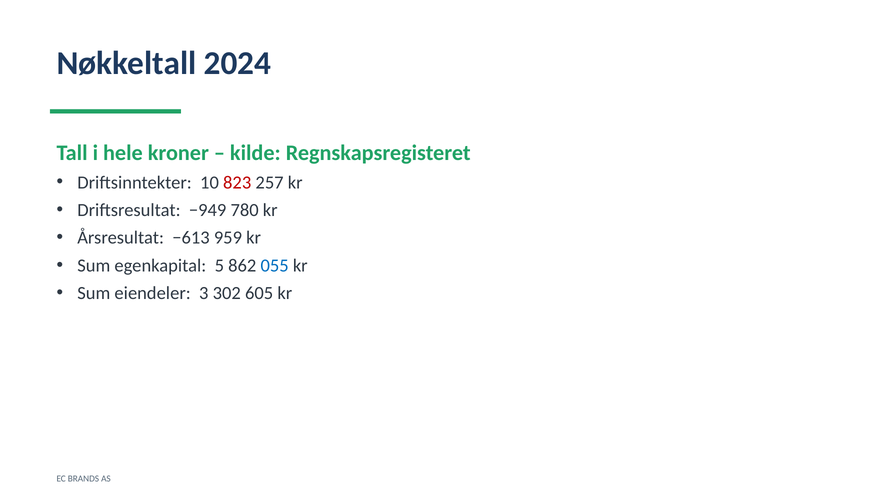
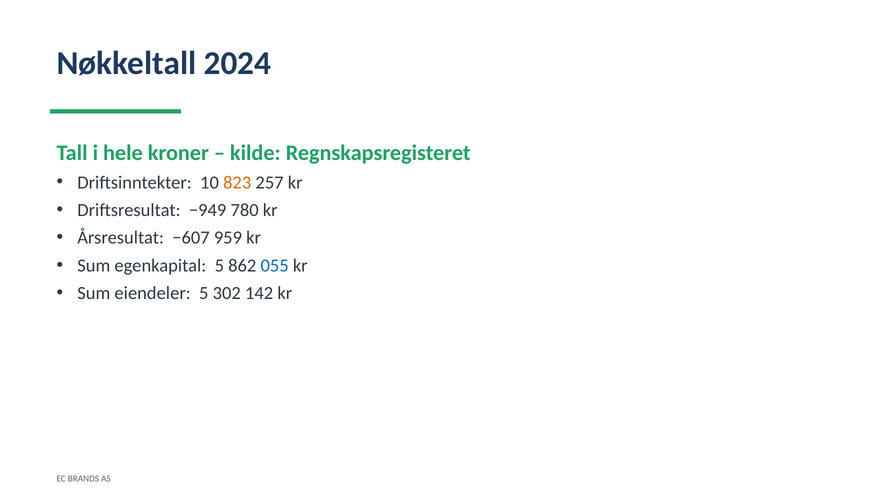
823 colour: red -> orange (237, 183)
−613: −613 -> −607 (191, 238)
eiendeler 3: 3 -> 5 (204, 294)
605: 605 -> 142 (259, 294)
